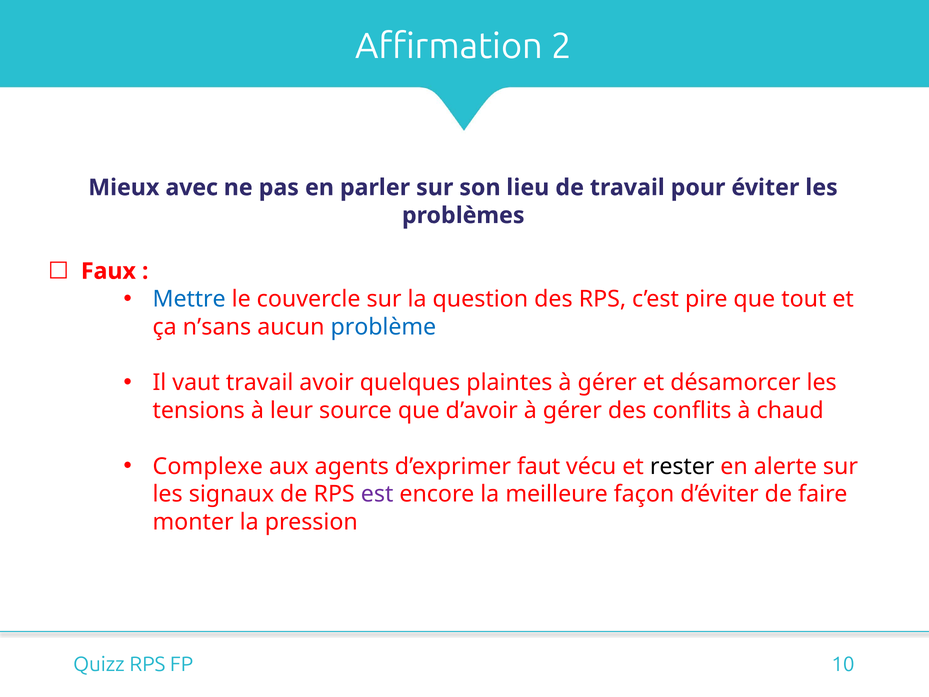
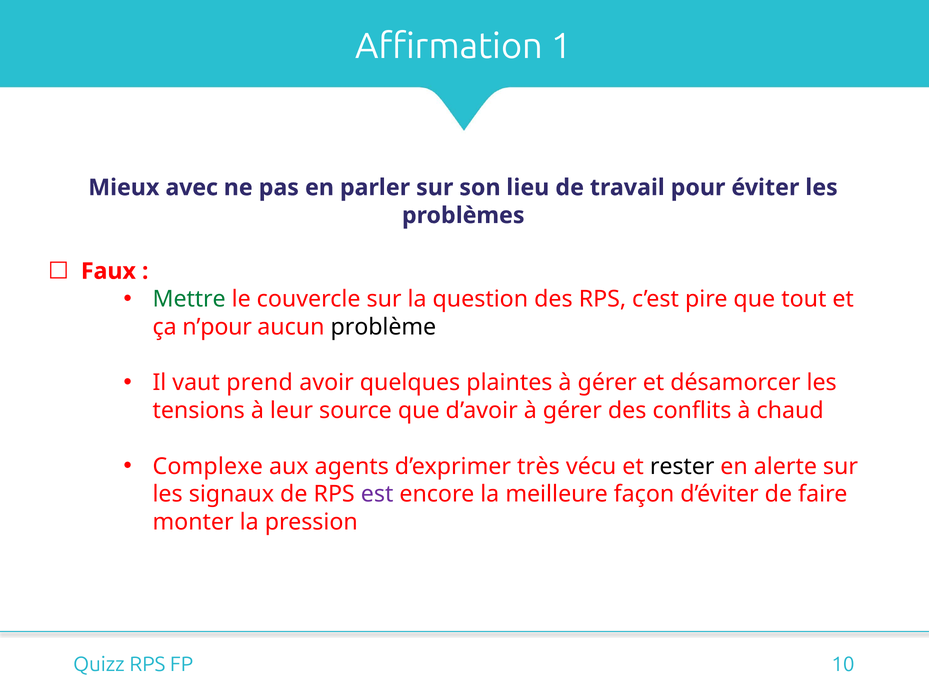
2: 2 -> 1 (561, 46)
Mettre colour: blue -> green (189, 299)
n’sans: n’sans -> n’pour (217, 327)
problème colour: blue -> black (383, 327)
vaut travail: travail -> prend (260, 383)
faut: faut -> très (538, 466)
